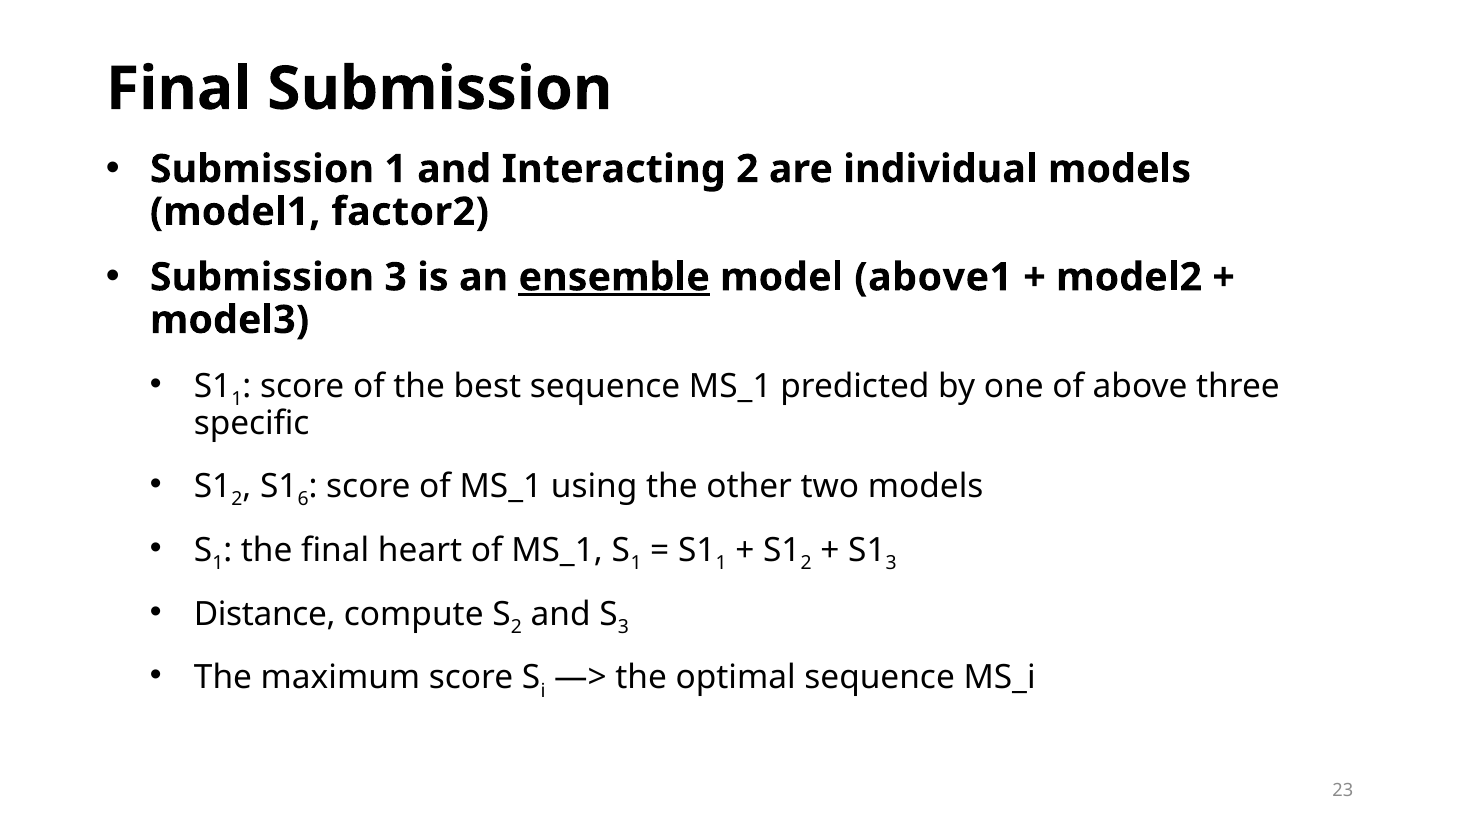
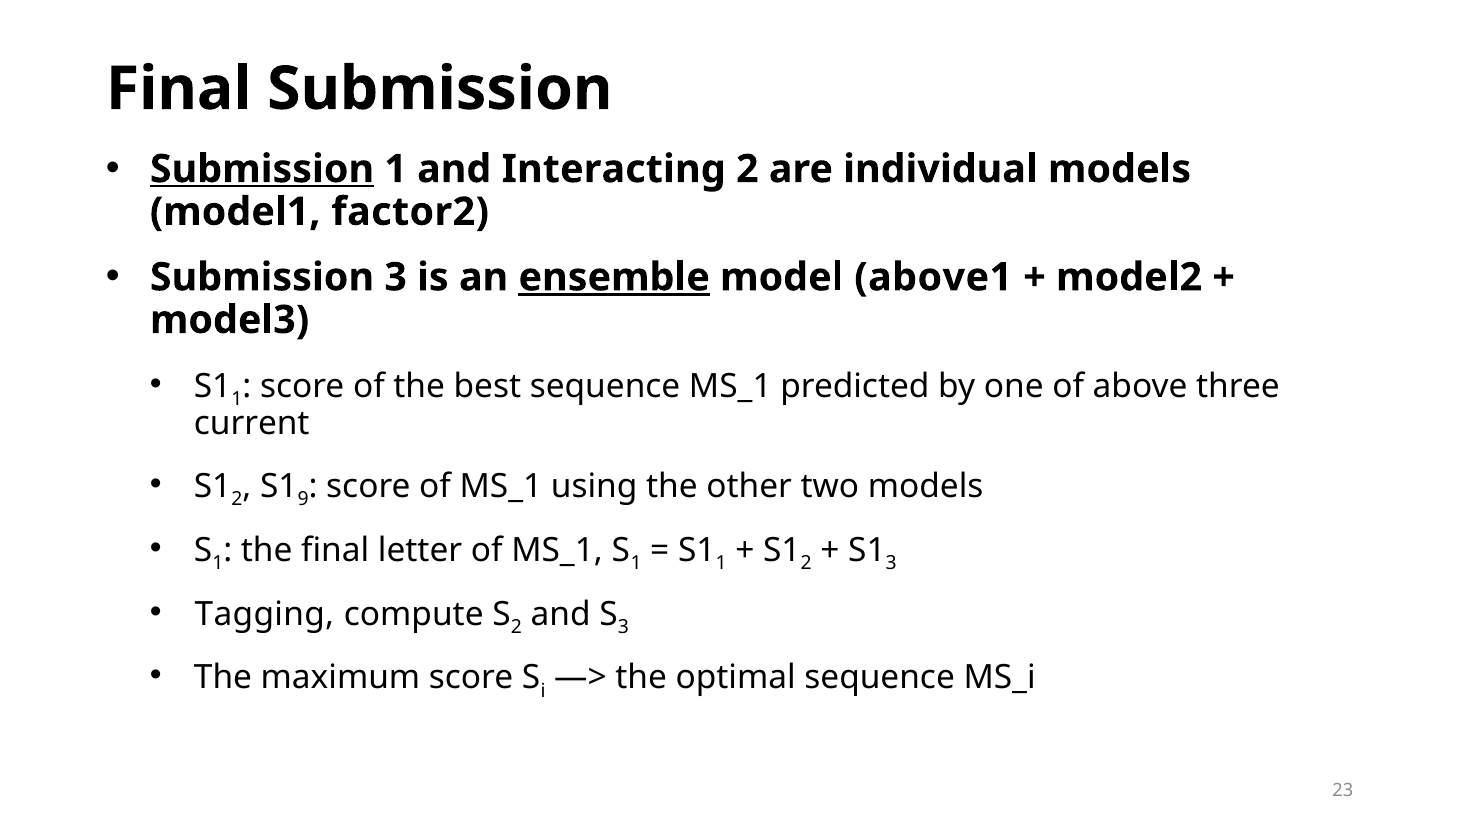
Submission underline: none -> present (262, 169)
specific: specific -> current (252, 423)
6: 6 -> 9 (303, 499)
heart: heart -> letter (420, 550)
Distance: Distance -> Tagging (264, 614)
